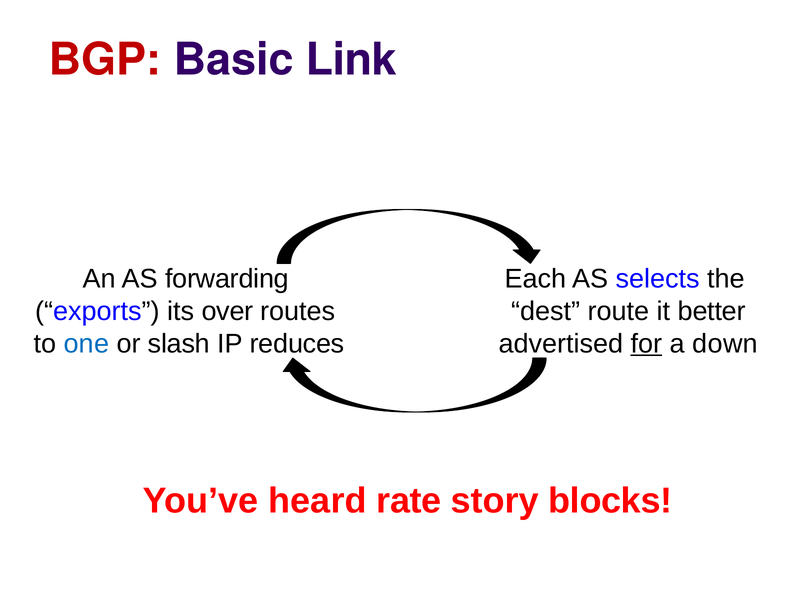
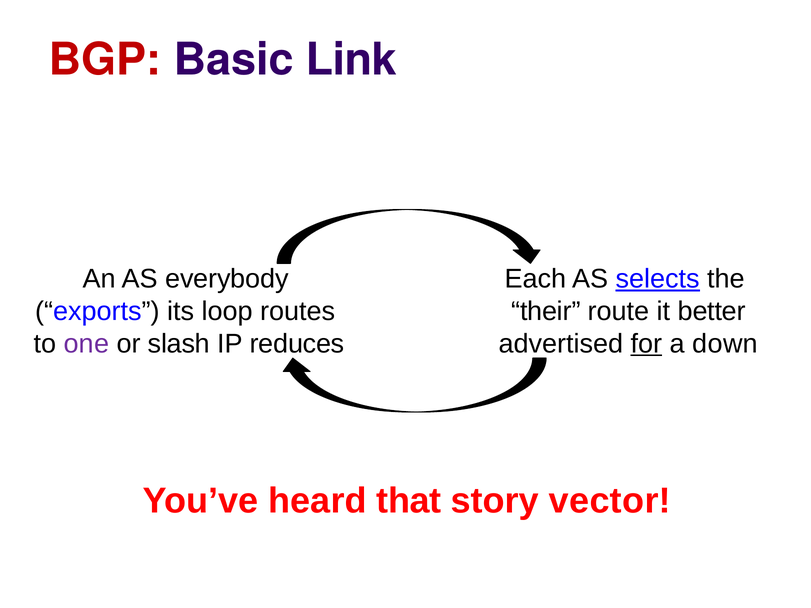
forwarding: forwarding -> everybody (227, 279)
selects underline: none -> present (658, 279)
over: over -> loop (227, 311)
dest: dest -> their (546, 311)
one colour: blue -> purple (87, 344)
rate: rate -> that (409, 501)
blocks: blocks -> vector (610, 501)
